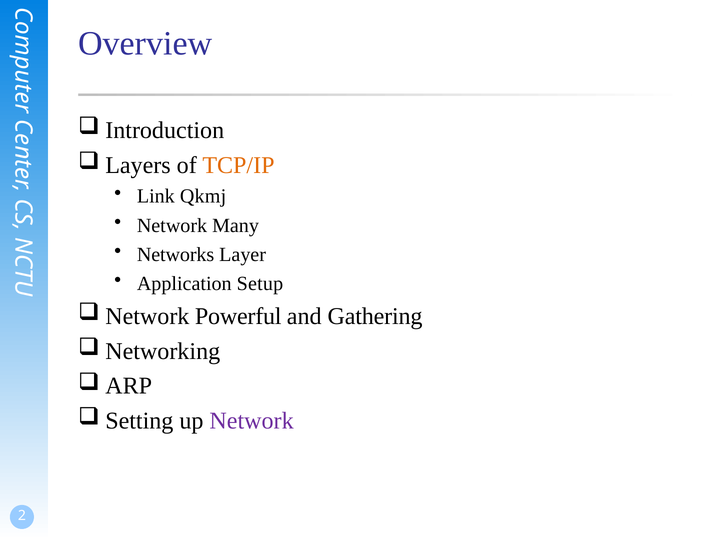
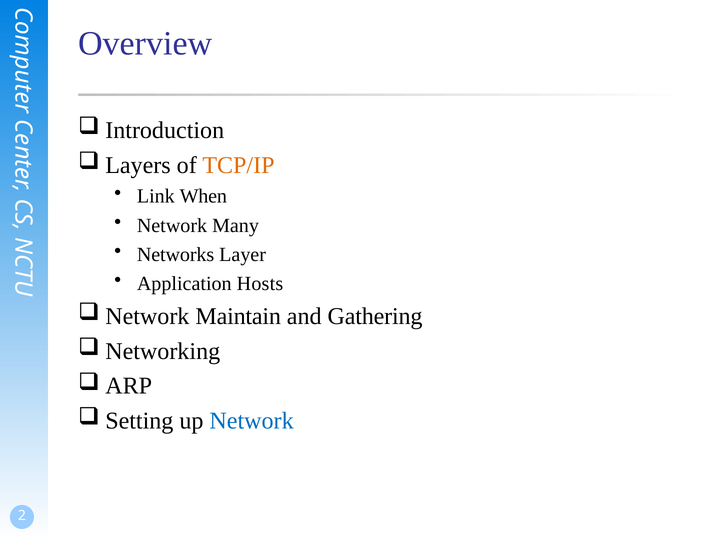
Qkmj: Qkmj -> When (203, 197)
Setup: Setup -> Hosts (260, 284)
Powerful: Powerful -> Maintain (238, 317)
Network colour: purple -> blue (252, 421)
